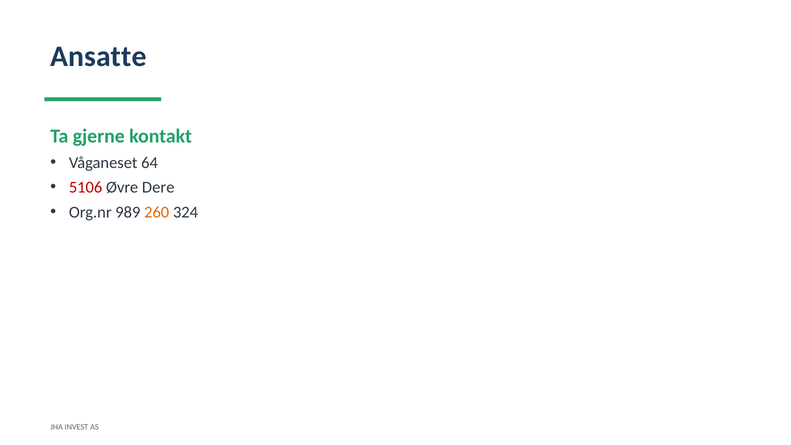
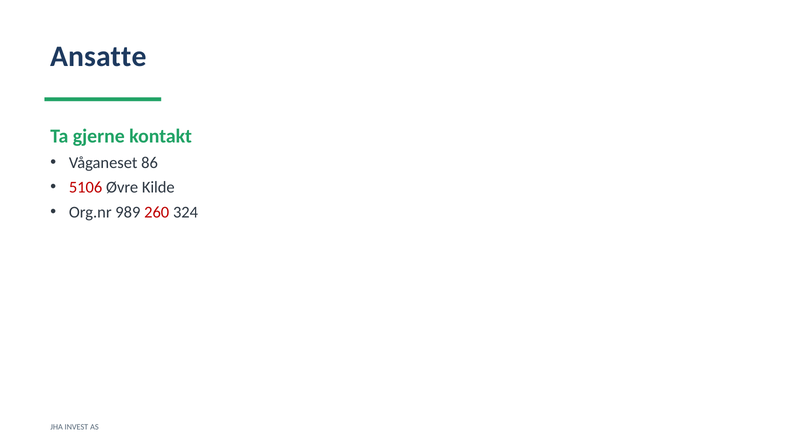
64: 64 -> 86 (150, 163)
Dere: Dere -> Kilde (158, 187)
260 colour: orange -> red (157, 212)
